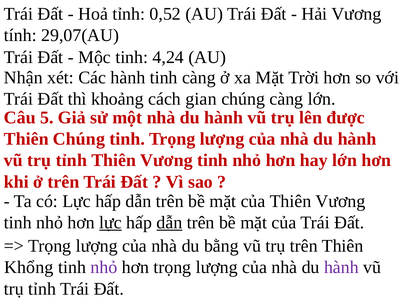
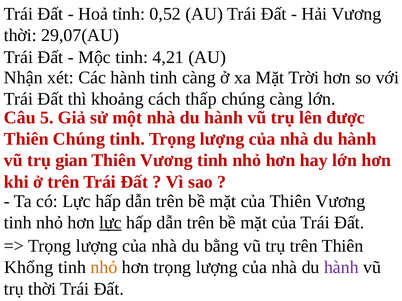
tính: tính -> thời (20, 35)
4,24: 4,24 -> 4,21 (168, 58)
gian: gian -> thấp (201, 99)
tỉnh: tỉnh -> gian (72, 161)
dẫn underline: present -> none (169, 223)
nhỏ colour: purple -> orange (104, 268)
tỉnh: tỉnh -> thời (42, 289)
